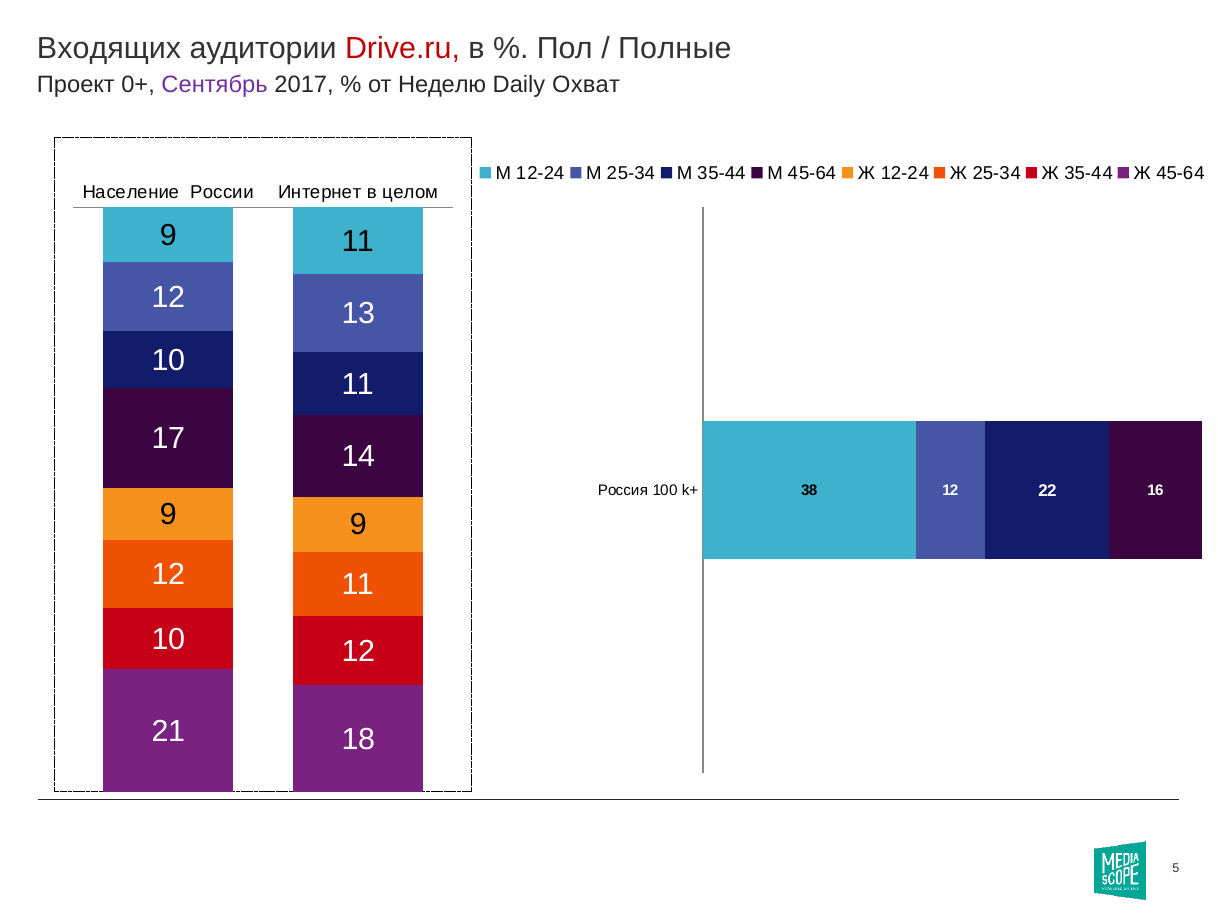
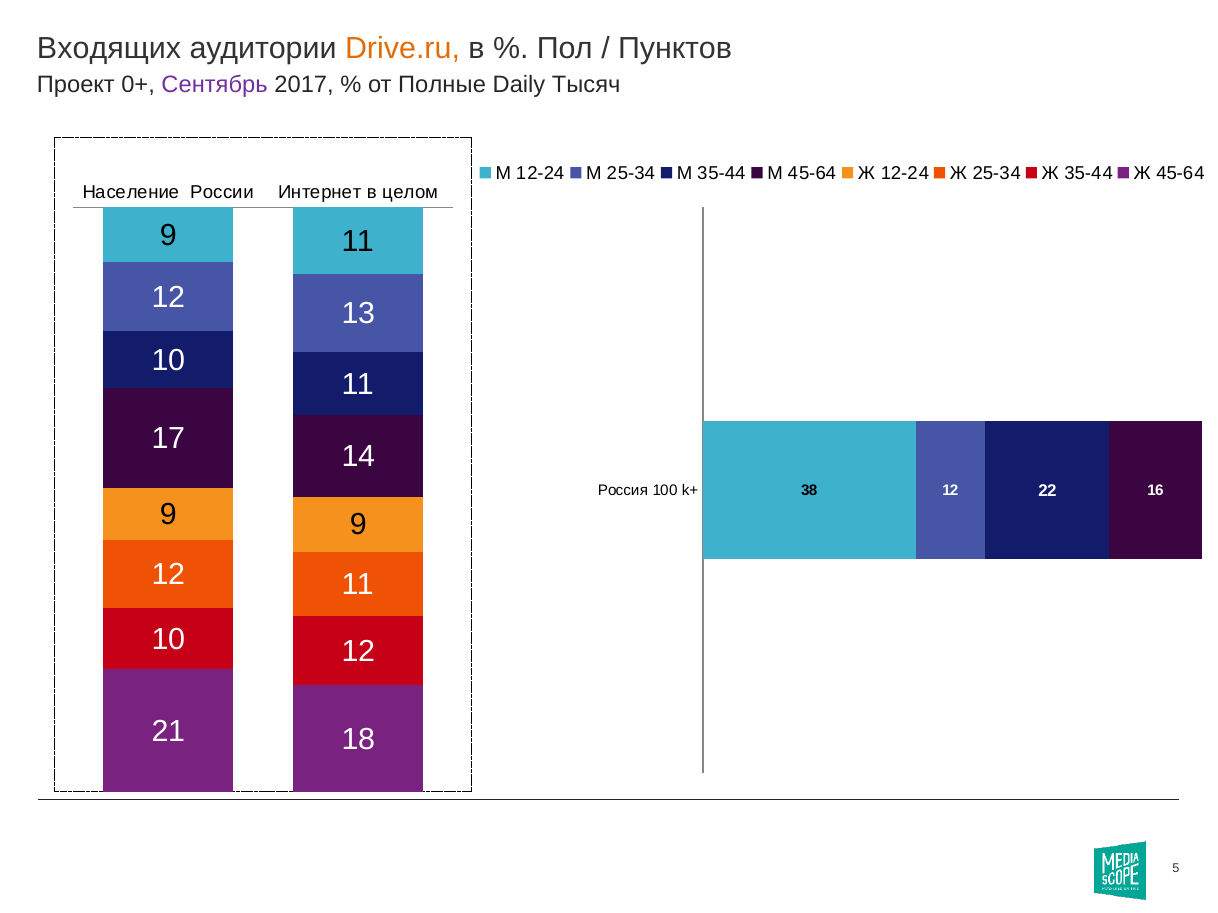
Drive.ru colour: red -> orange (402, 48)
Полные: Полные -> Пунктов (675, 48)
Неделю: Неделю -> Полные (442, 85)
Охват: Охват -> Тысяч (586, 85)
